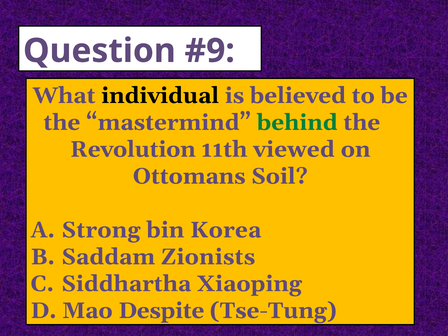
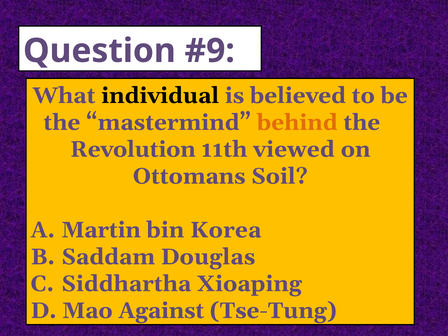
behind colour: green -> orange (297, 122)
Strong: Strong -> Martin (101, 230)
Zionists: Zionists -> Douglas (208, 257)
Xiaoping: Xiaoping -> Xioaping (249, 284)
Despite: Despite -> Against (161, 311)
